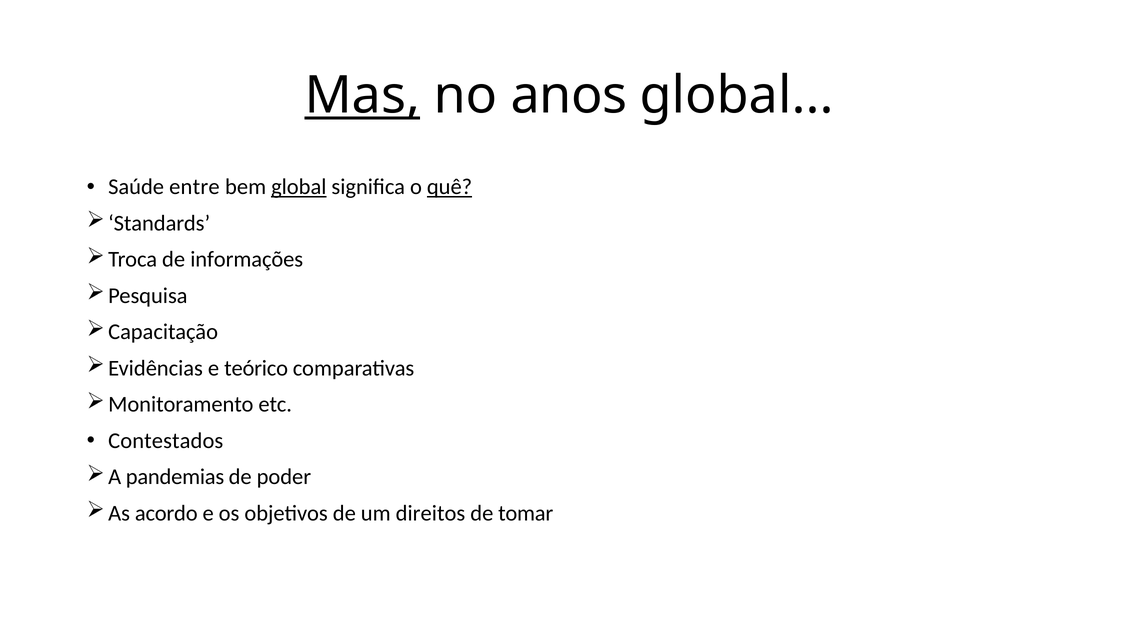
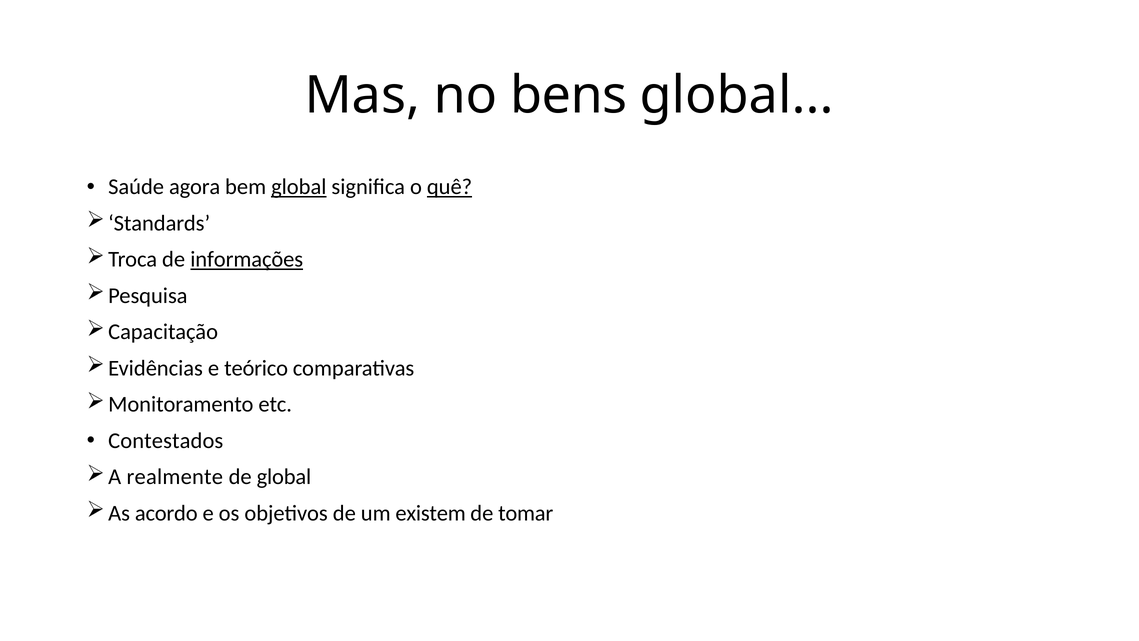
Mas underline: present -> none (362, 96)
anos: anos -> bens (569, 96)
entre: entre -> agora (195, 187)
informações underline: none -> present (247, 259)
pandemias: pandemias -> realmente (175, 477)
de poder: poder -> global (284, 477)
direitos: direitos -> existem (431, 513)
